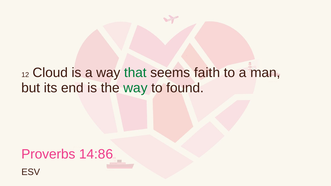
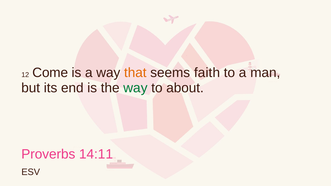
Cloud: Cloud -> Come (50, 73)
that colour: green -> orange (135, 73)
found: found -> about (185, 88)
14:86: 14:86 -> 14:11 (96, 154)
